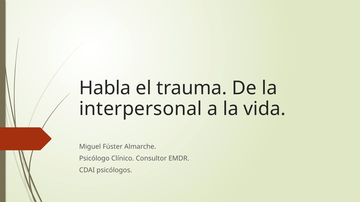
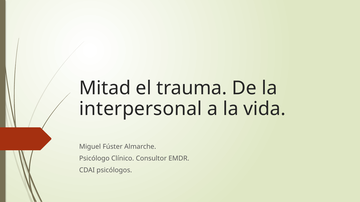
Habla: Habla -> Mitad (105, 88)
